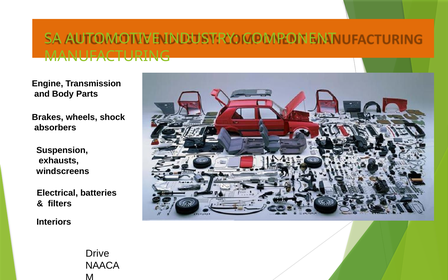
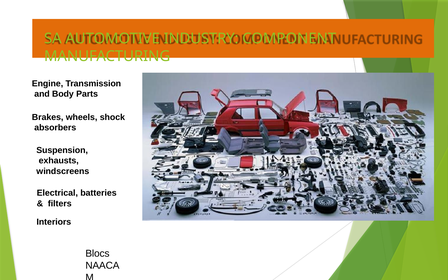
Drive: Drive -> Blocs (97, 254)
